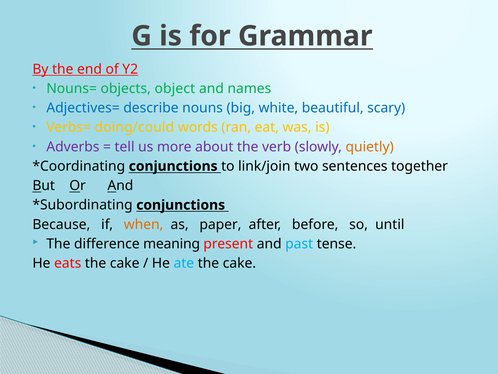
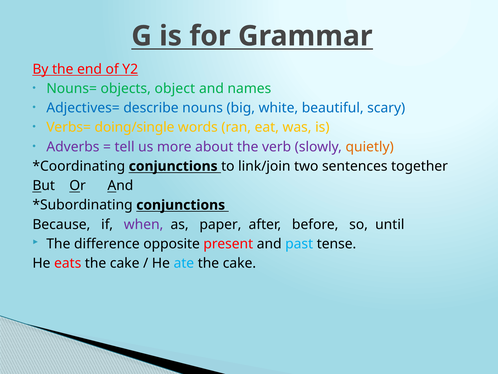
doing/could: doing/could -> doing/single (134, 127)
when colour: orange -> purple (144, 224)
meaning: meaning -> opposite (172, 244)
